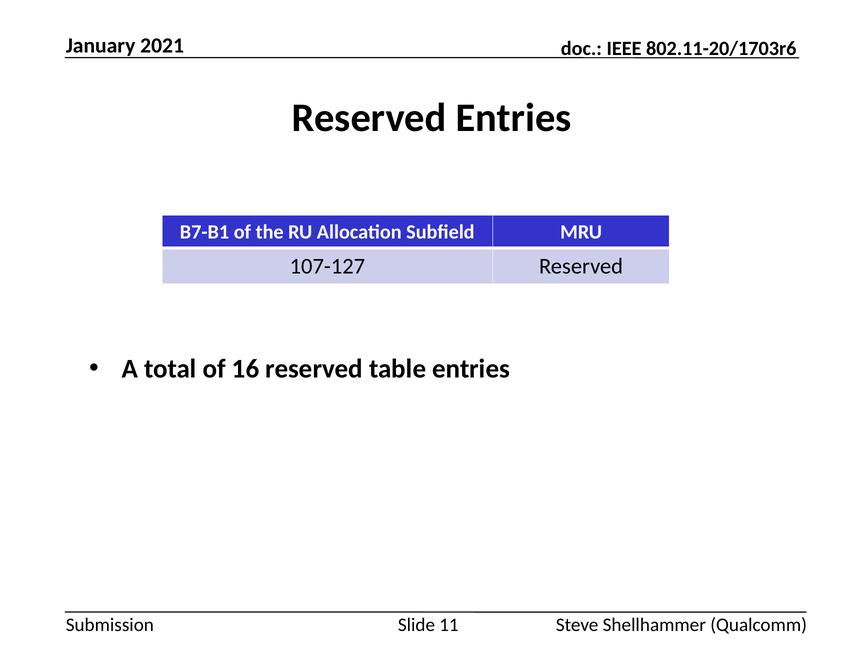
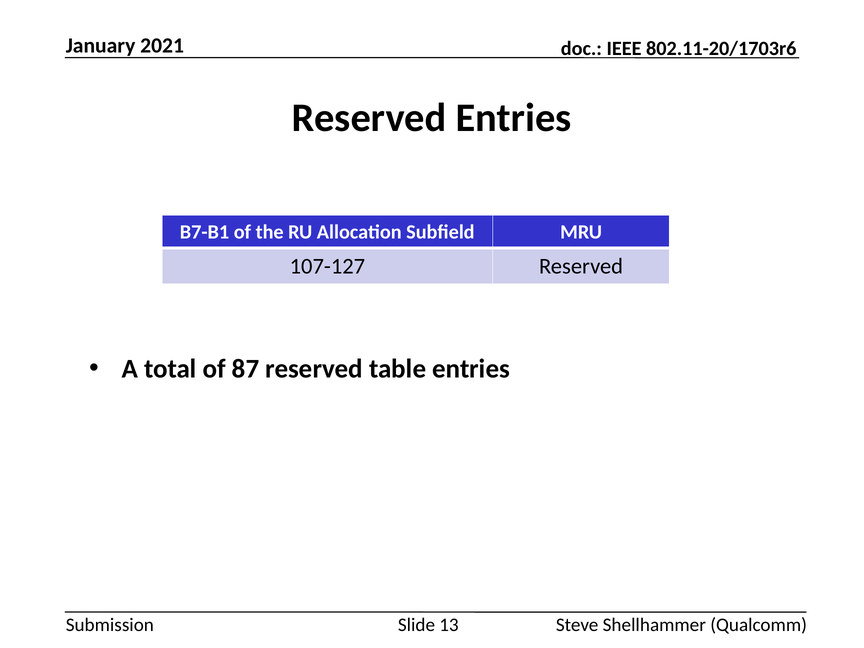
16: 16 -> 87 (246, 369)
11: 11 -> 13 (449, 625)
